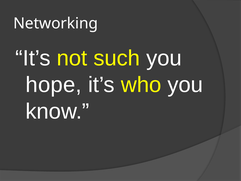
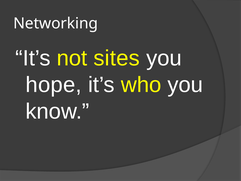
such: such -> sites (117, 58)
